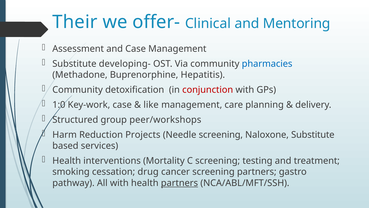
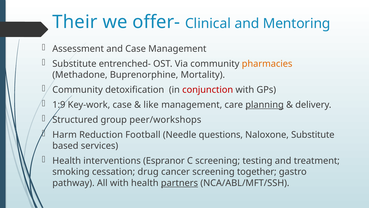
developing-: developing- -> entrenched- (125, 64)
pharmacies colour: blue -> orange (267, 64)
Hepatitis: Hepatitis -> Mortality (203, 75)
1:0: 1:0 -> 1:9 (59, 105)
planning underline: none -> present (265, 105)
Projects: Projects -> Football (143, 134)
Needle screening: screening -> questions (221, 134)
Mortality: Mortality -> Espranor (164, 160)
screening partners: partners -> together (257, 172)
